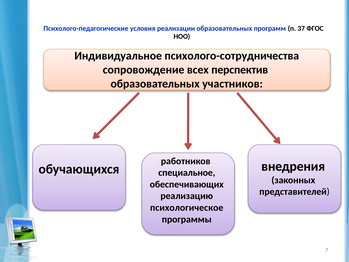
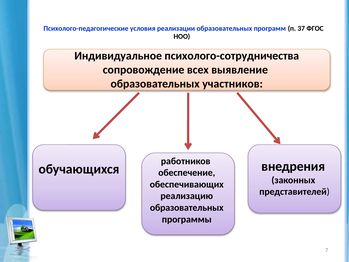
перспектив: перспектив -> выявление (240, 70)
специальное: специальное -> обеспечение (187, 173)
психологическое: психологическое -> образовательных (187, 207)
